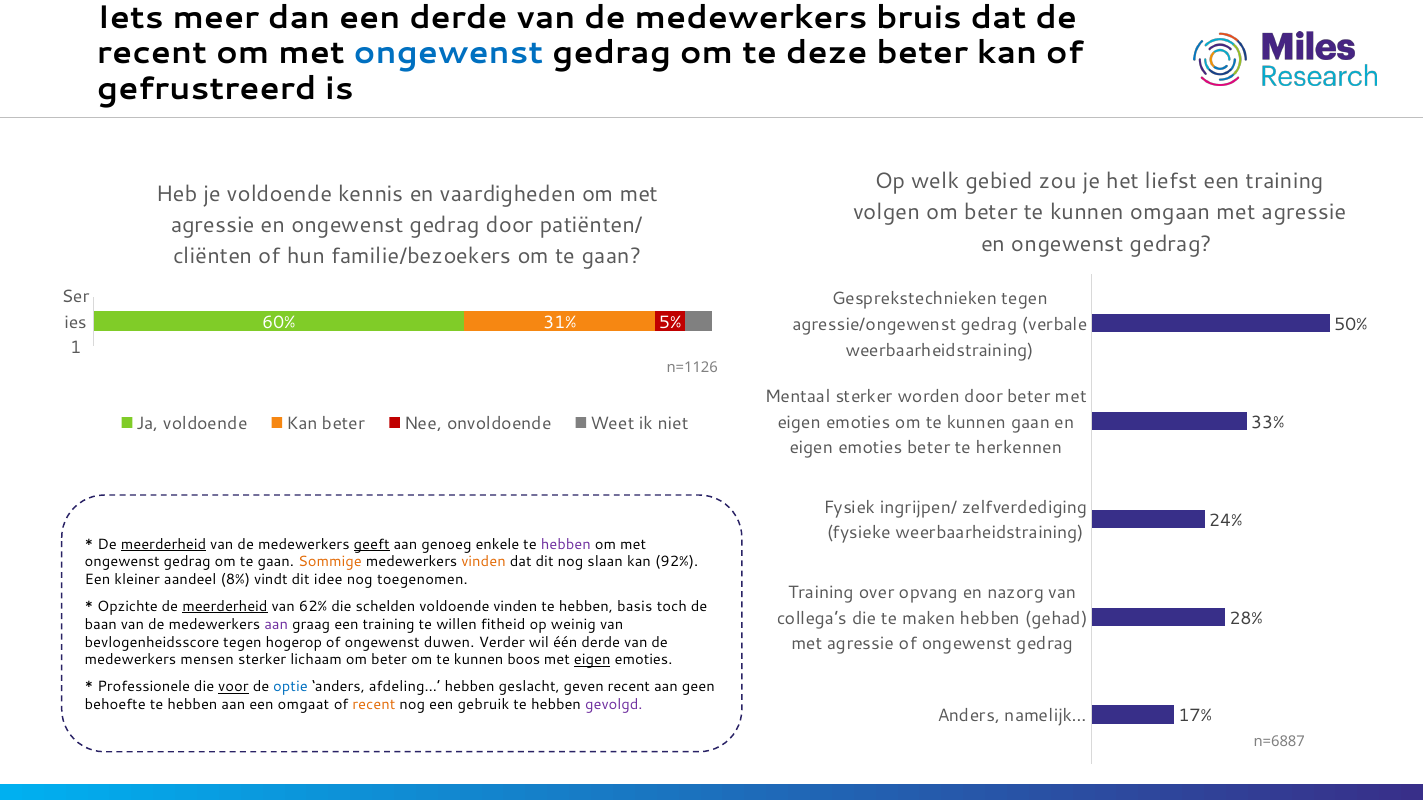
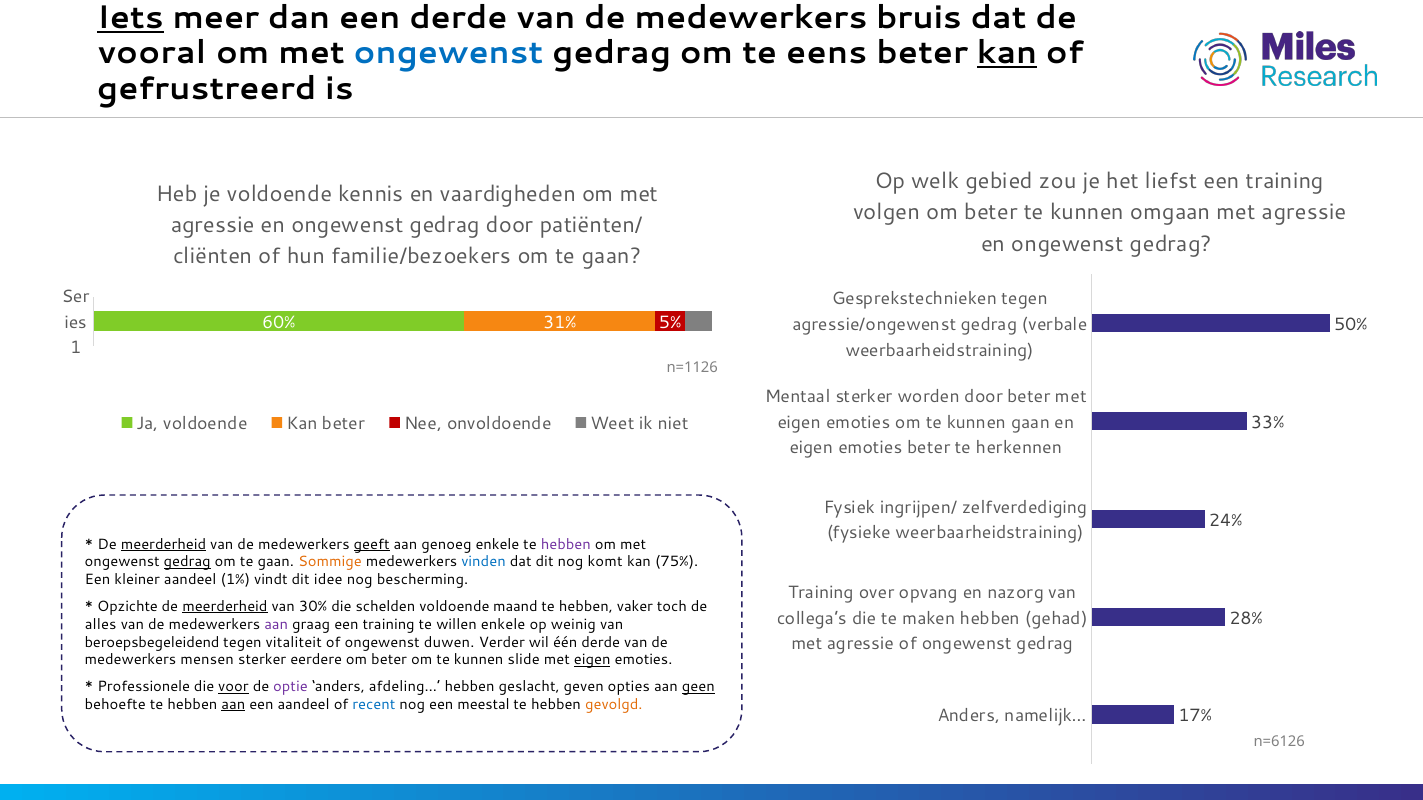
Iets underline: none -> present (130, 18)
recent: recent -> vooral (152, 53)
deze: deze -> eens (827, 53)
kan underline: none -> present (1007, 53)
gedrag underline: none -> present (187, 562)
vinden colour: orange -> blue (484, 562)
slaan: slaan -> komt (605, 562)
92%: 92% -> 75% (677, 562)
8%: 8% -> 1% (235, 580)
toegenomen: toegenomen -> bescherming (422, 580)
62%: 62% -> 30% (313, 607)
voldoende vinden: vinden -> maand (515, 607)
basis: basis -> vaker (635, 607)
baan: baan -> alles (101, 625)
willen fitheid: fitheid -> enkele (503, 625)
bevlogenheidsscore: bevlogenheidsscore -> beroepsbegeleidend (152, 643)
hogerop: hogerop -> vitaliteit (294, 643)
lichaam: lichaam -> eerdere (316, 660)
boos: boos -> slide (524, 660)
optie colour: blue -> purple (290, 687)
geven recent: recent -> opties (629, 687)
geen underline: none -> present (698, 687)
aan underline: none -> present (233, 705)
een omgaat: omgaat -> aandeel (304, 705)
recent colour: orange -> blue (374, 705)
gebruik: gebruik -> meestal (484, 705)
gevolgd colour: purple -> orange (614, 705)
n=6887: n=6887 -> n=6126 (1279, 742)
